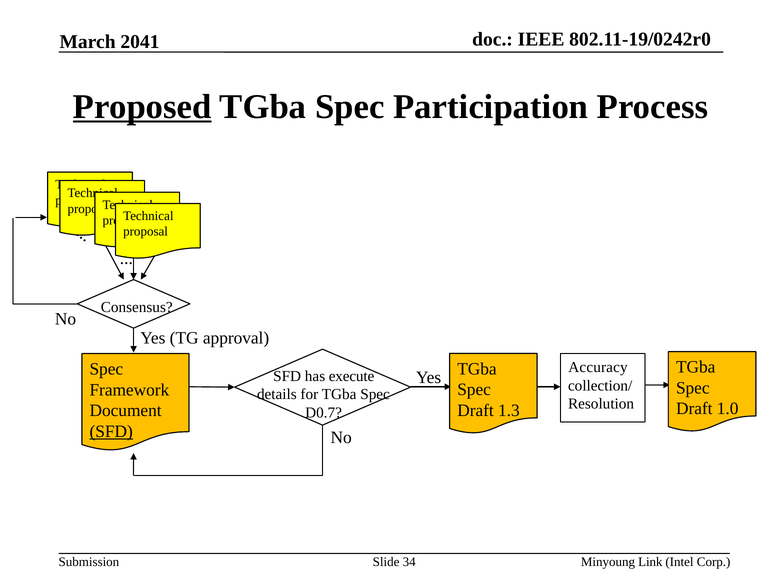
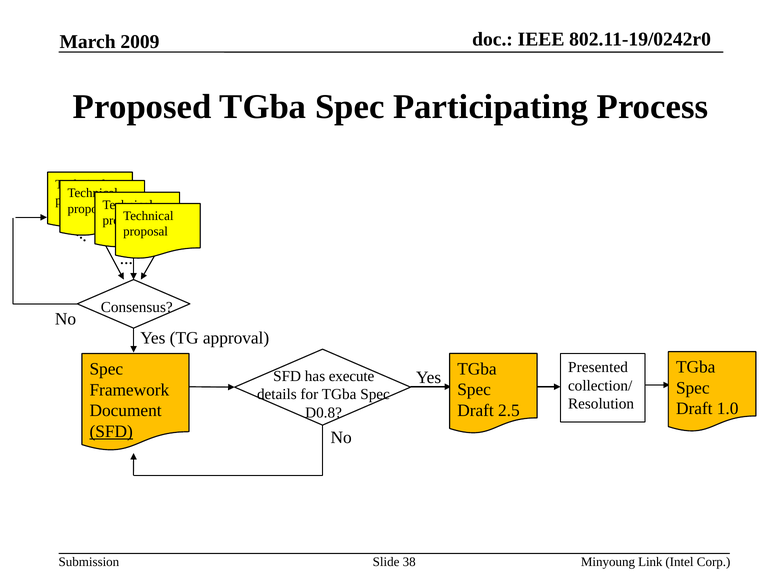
2041: 2041 -> 2009 (140, 42)
Proposed underline: present -> none (142, 107)
Participation: Participation -> Participating (491, 107)
Accuracy: Accuracy -> Presented (598, 368)
1.3: 1.3 -> 2.5 (509, 411)
D0.7: D0.7 -> D0.8 (324, 413)
34: 34 -> 38 (409, 562)
